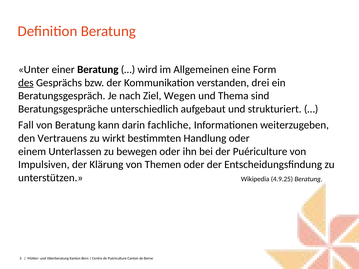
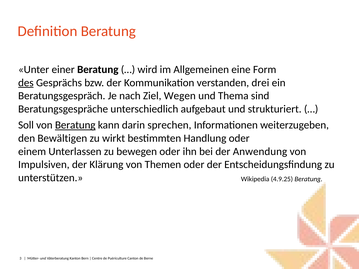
Fall: Fall -> Soll (26, 125)
Beratung underline: none -> present (75, 125)
fachliche: fachliche -> sprechen (169, 125)
Vertrauens: Vertrauens -> Bewältigen (62, 138)
der Puériculture: Puériculture -> Anwendung (260, 152)
